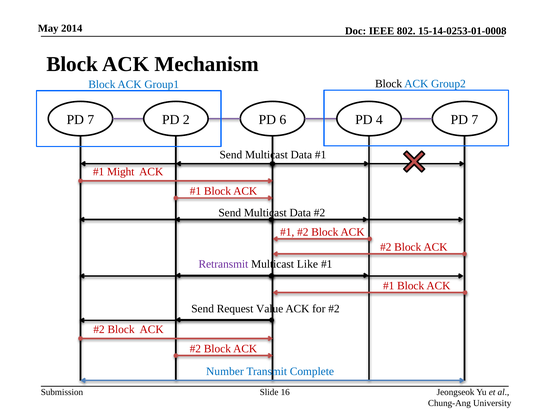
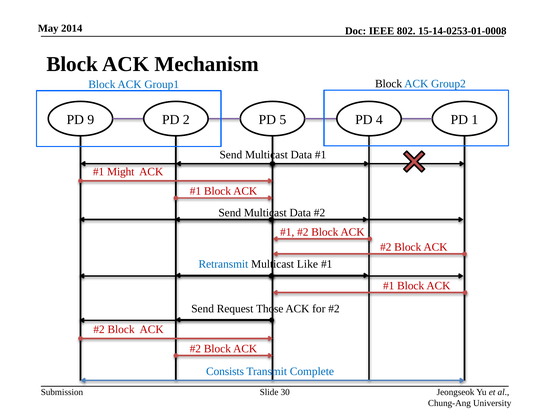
7: 7 -> 9 (91, 119)
6: 6 -> 5 (283, 119)
7: 7 -> 1 (475, 119)
Retransmit colour: purple -> blue (223, 264)
Value: Value -> Those (270, 308)
Number: Number -> Consists (225, 371)
16: 16 -> 30 (285, 392)
